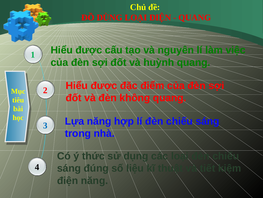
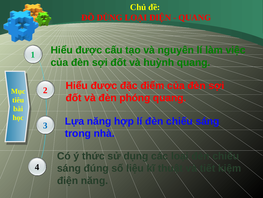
không: không -> phóng (135, 98)
